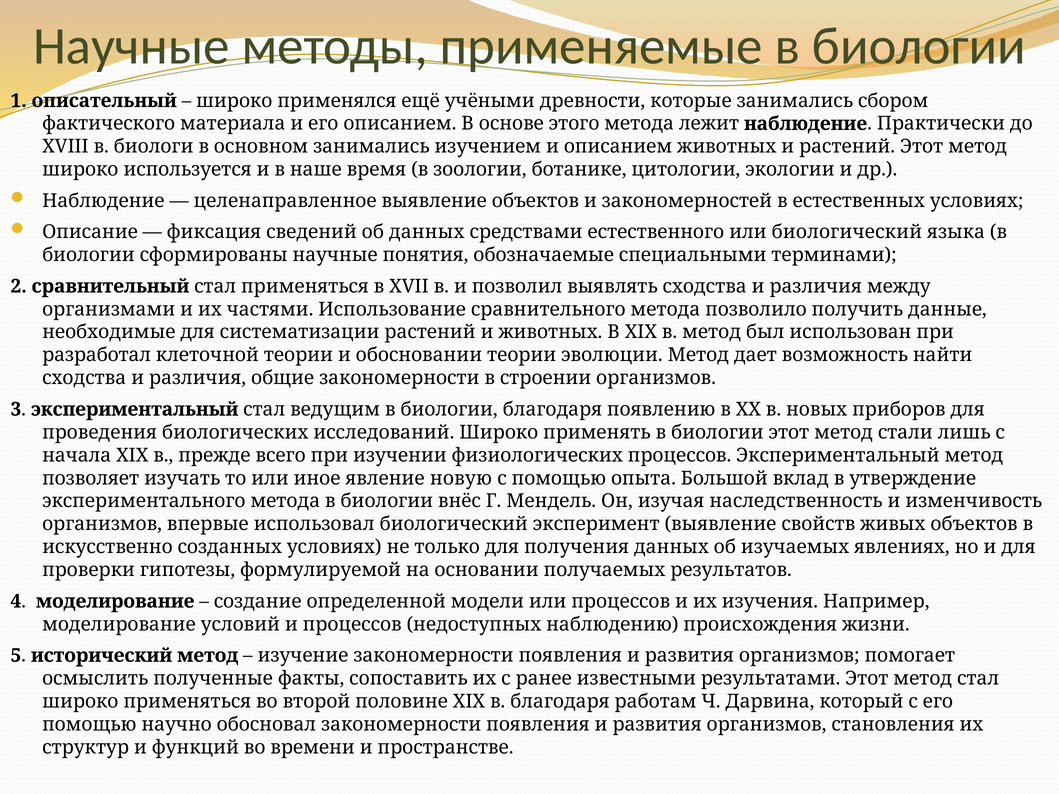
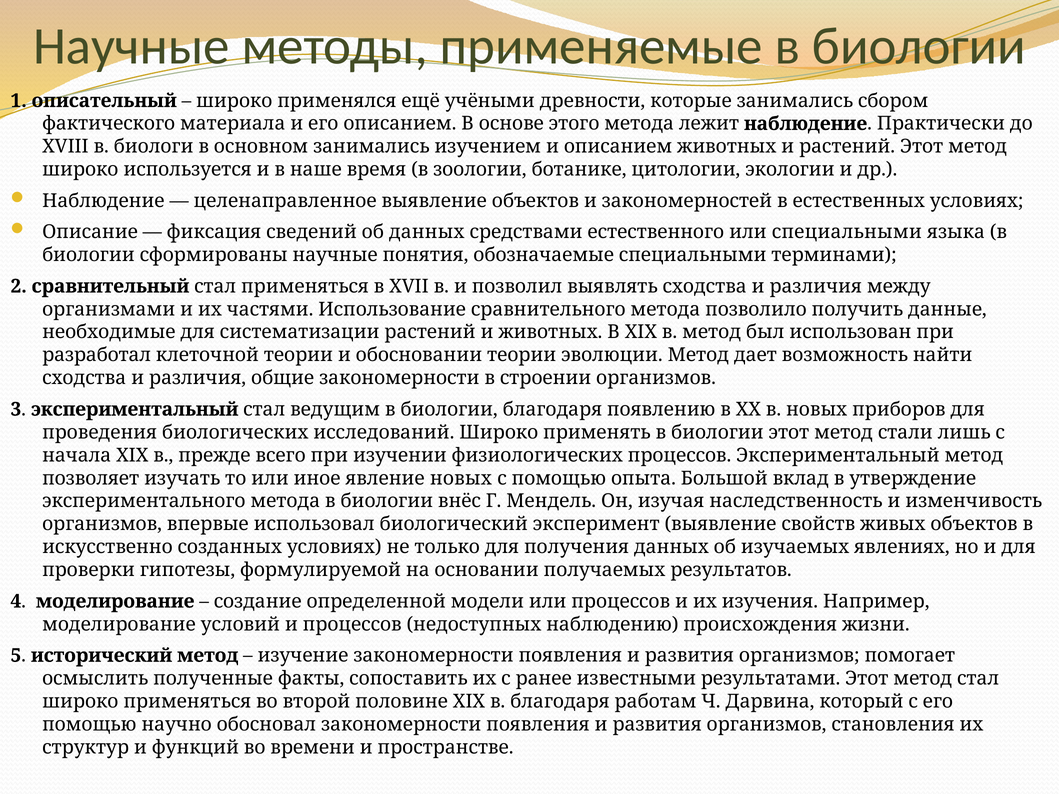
или биологический: биологический -> специальными (847, 232)
явление новую: новую -> новых (461, 478)
